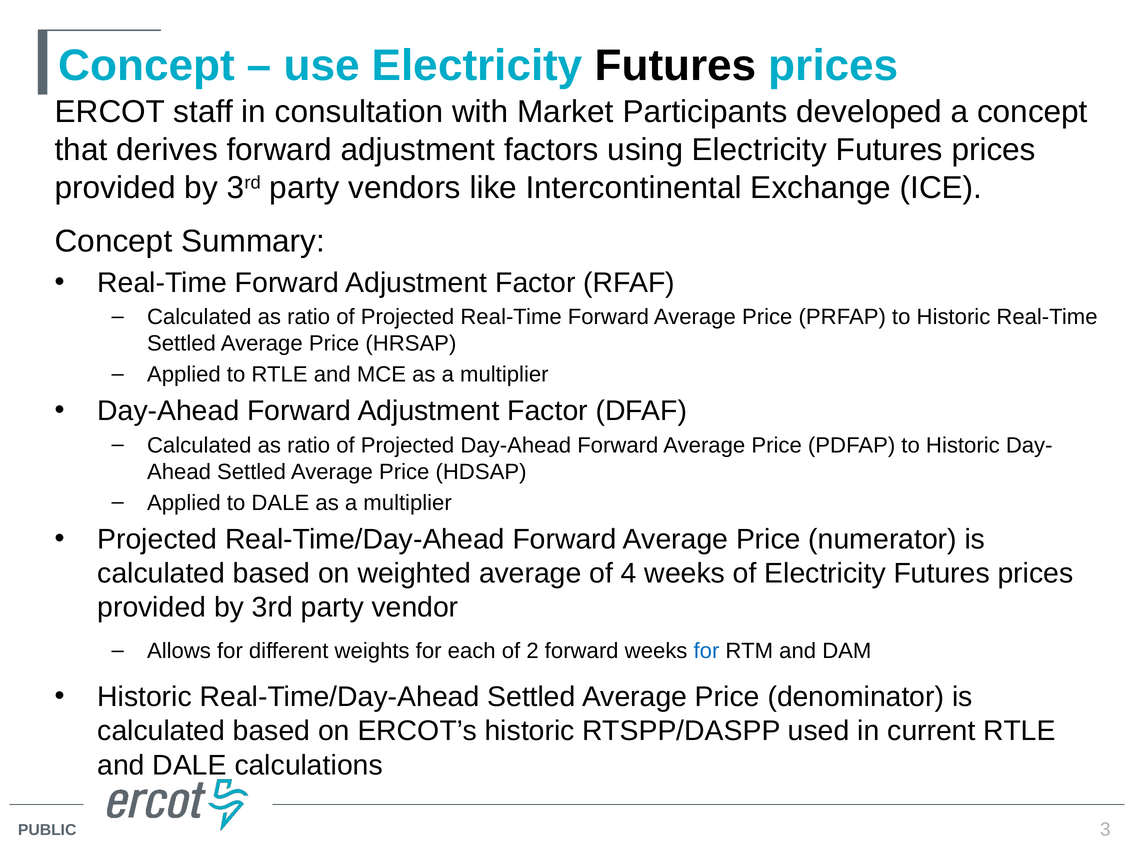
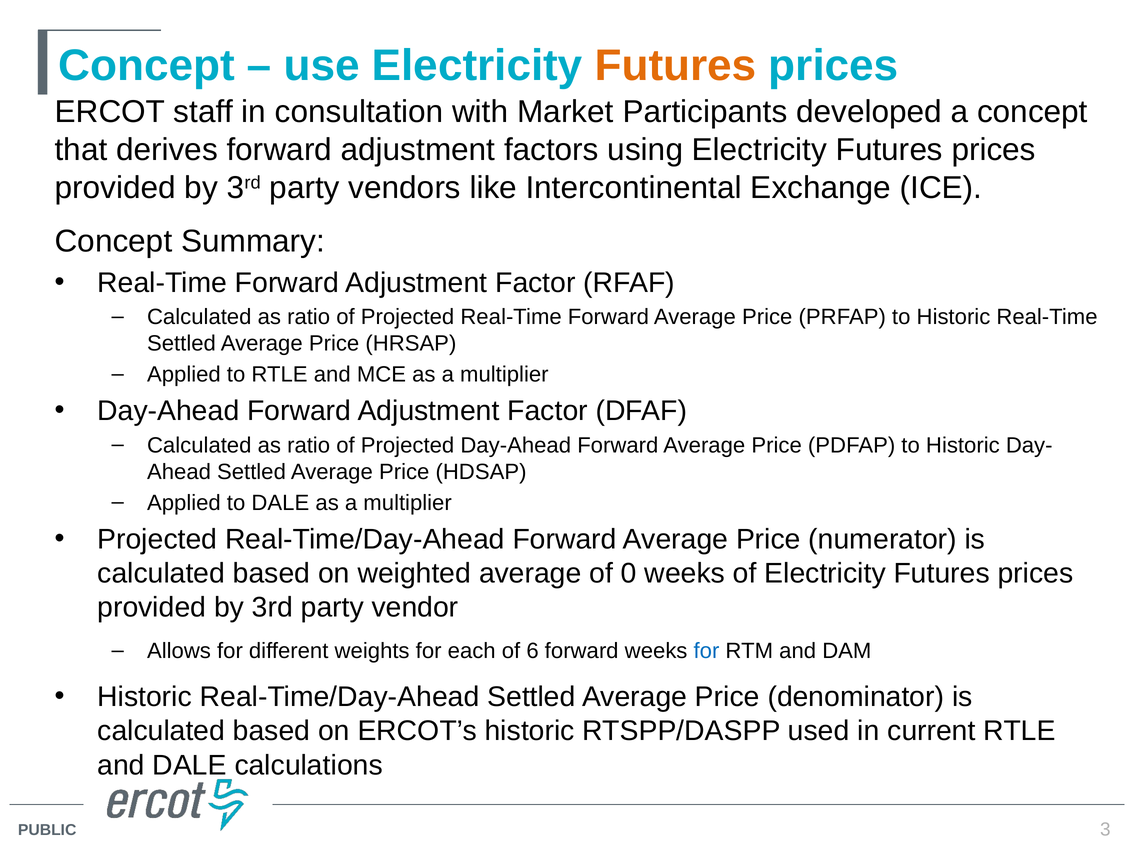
Futures colour: black -> orange (676, 65)
4: 4 -> 0 (629, 573)
2: 2 -> 6 (533, 651)
